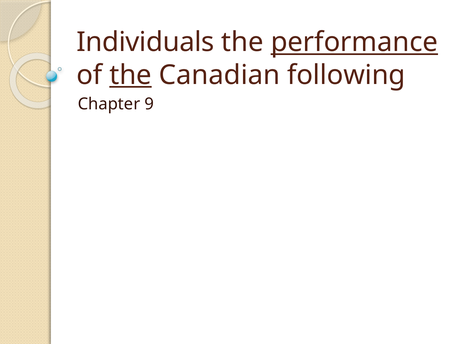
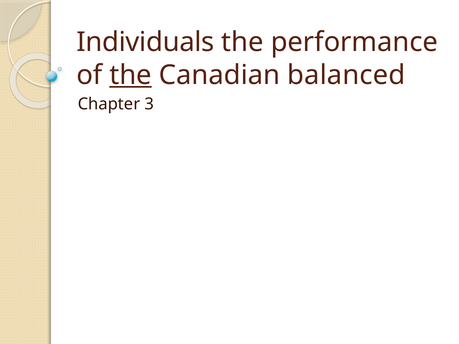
performance underline: present -> none (354, 42)
following: following -> balanced (346, 75)
9: 9 -> 3 (149, 104)
